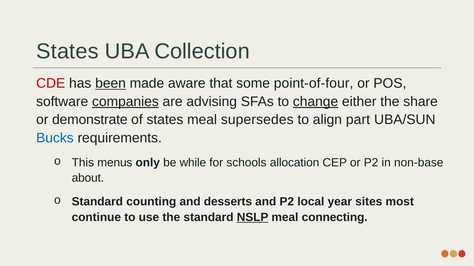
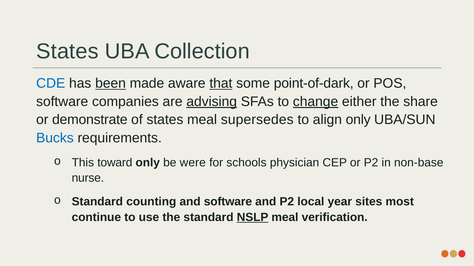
CDE colour: red -> blue (51, 84)
that underline: none -> present (221, 84)
point-of-four: point-of-four -> point-of-dark (314, 84)
companies underline: present -> none (125, 102)
advising underline: none -> present (212, 102)
align part: part -> only (358, 120)
menus: menus -> toward (115, 163)
while: while -> were (193, 163)
allocation: allocation -> physician (295, 163)
about: about -> nurse (88, 178)
and desserts: desserts -> software (228, 202)
connecting: connecting -> verification (335, 218)
